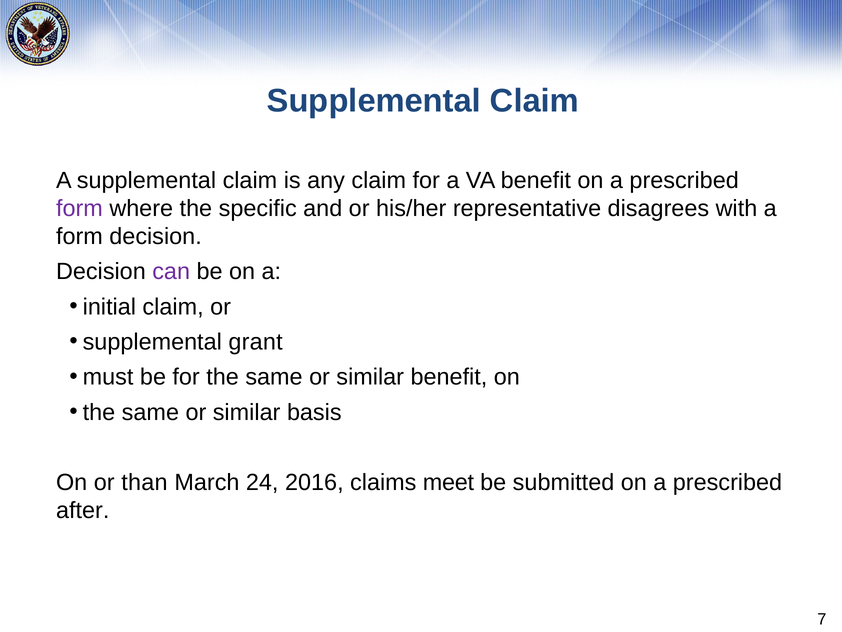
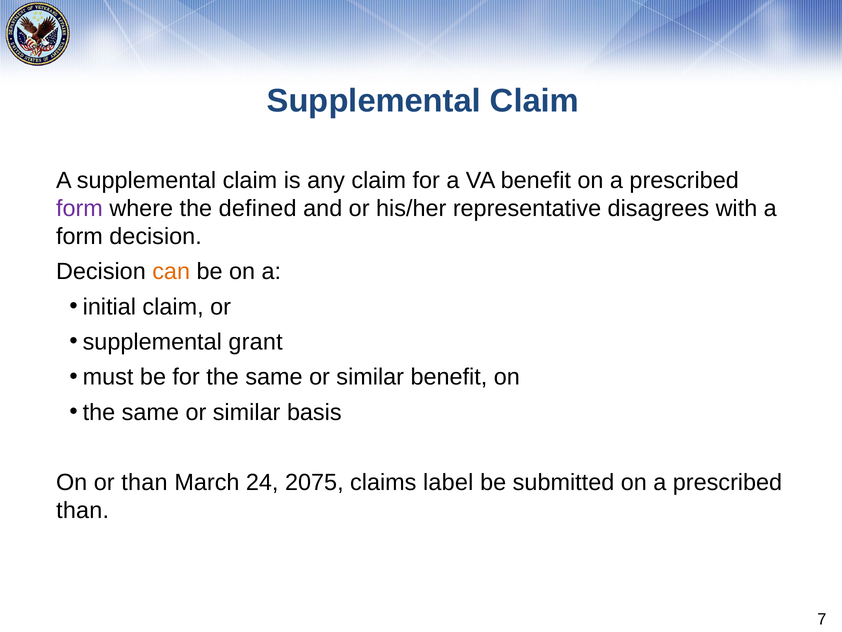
specific: specific -> defined (258, 208)
can colour: purple -> orange (171, 272)
2016: 2016 -> 2075 (314, 482)
meet: meet -> label (448, 482)
after: after -> than (83, 510)
